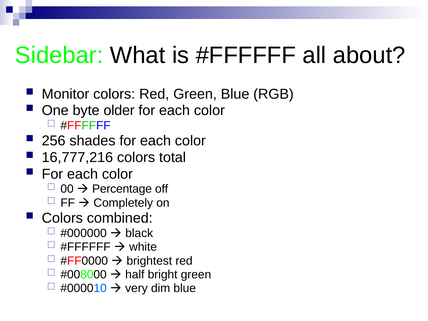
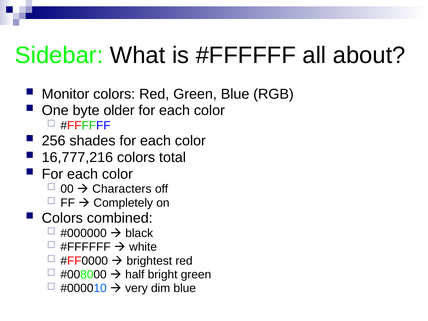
Percentage: Percentage -> Characters (122, 189)
